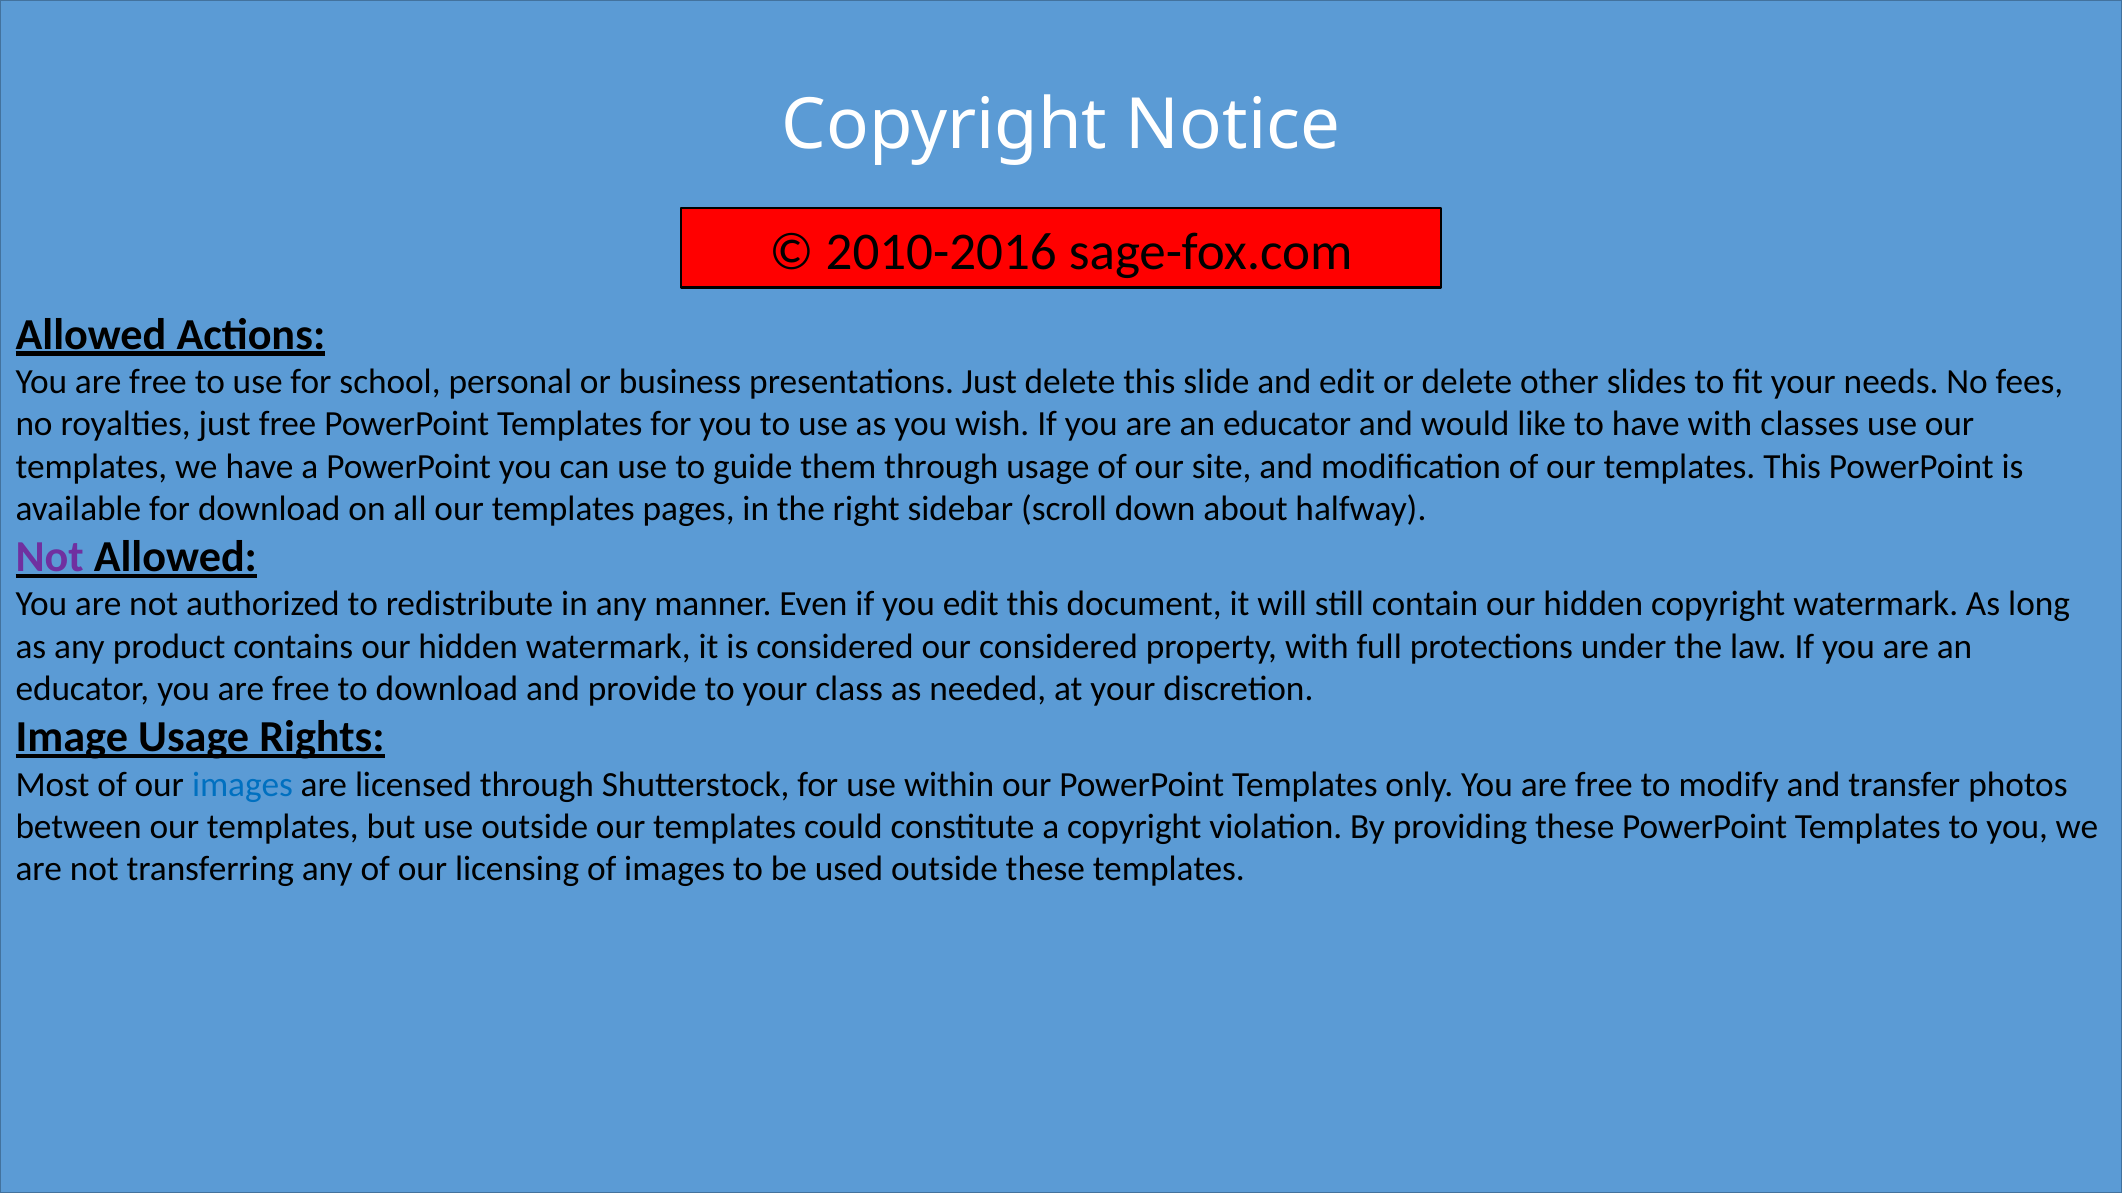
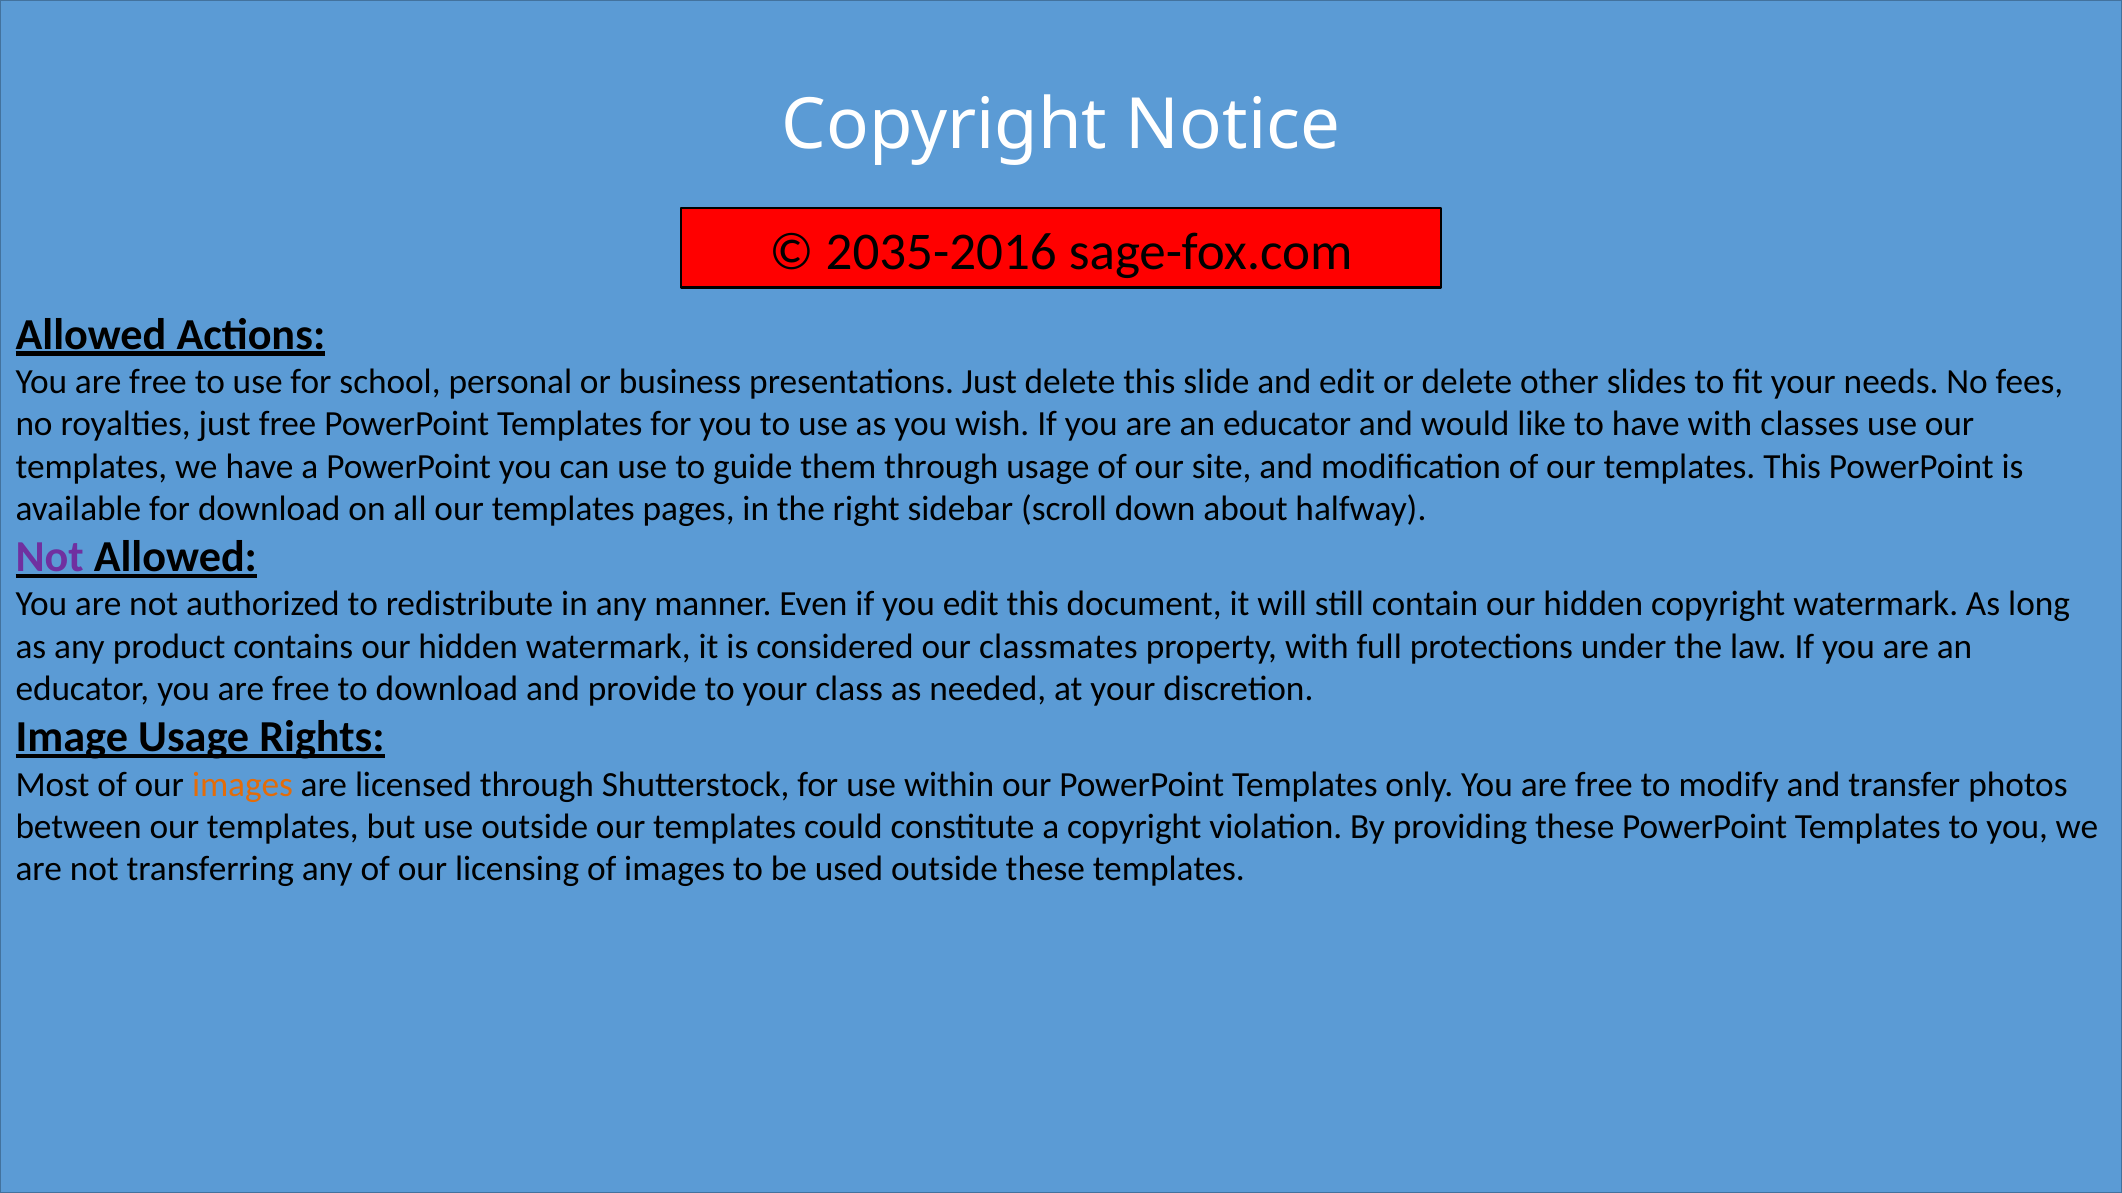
2010-2016: 2010-2016 -> 2035-2016 (941, 252)
our considered: considered -> classmates (1058, 647)
images colour: blue -> orange (242, 785)
